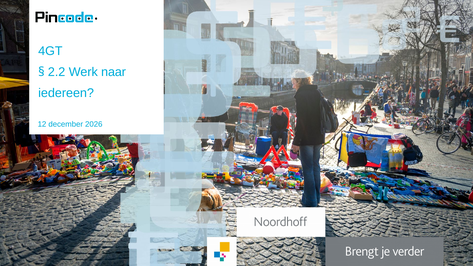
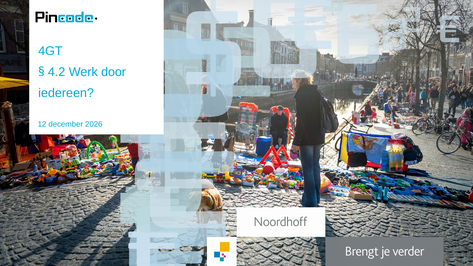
2.2: 2.2 -> 4.2 (57, 72)
naar: naar -> door (114, 72)
